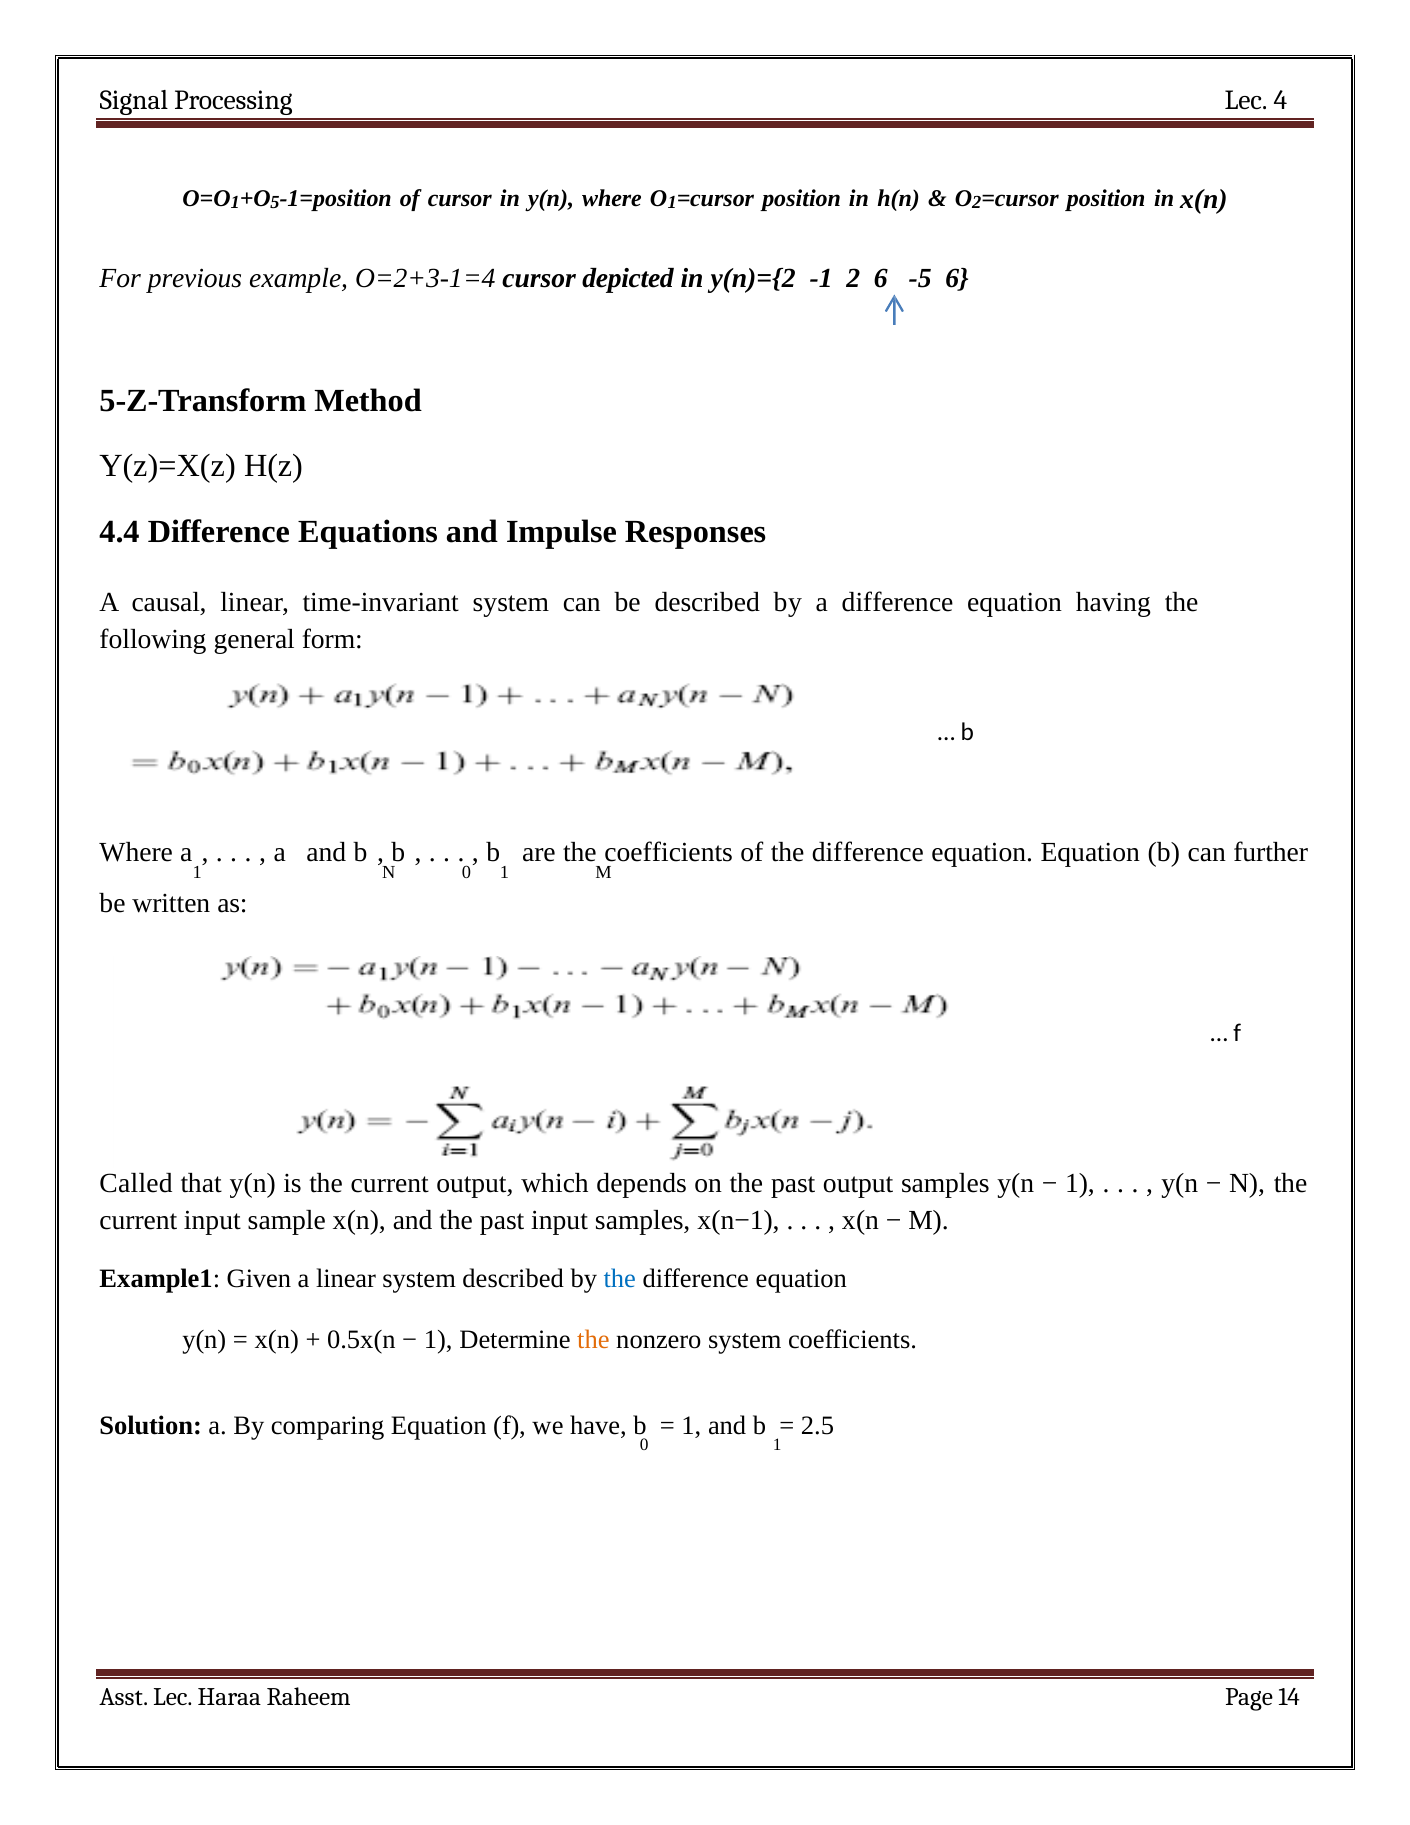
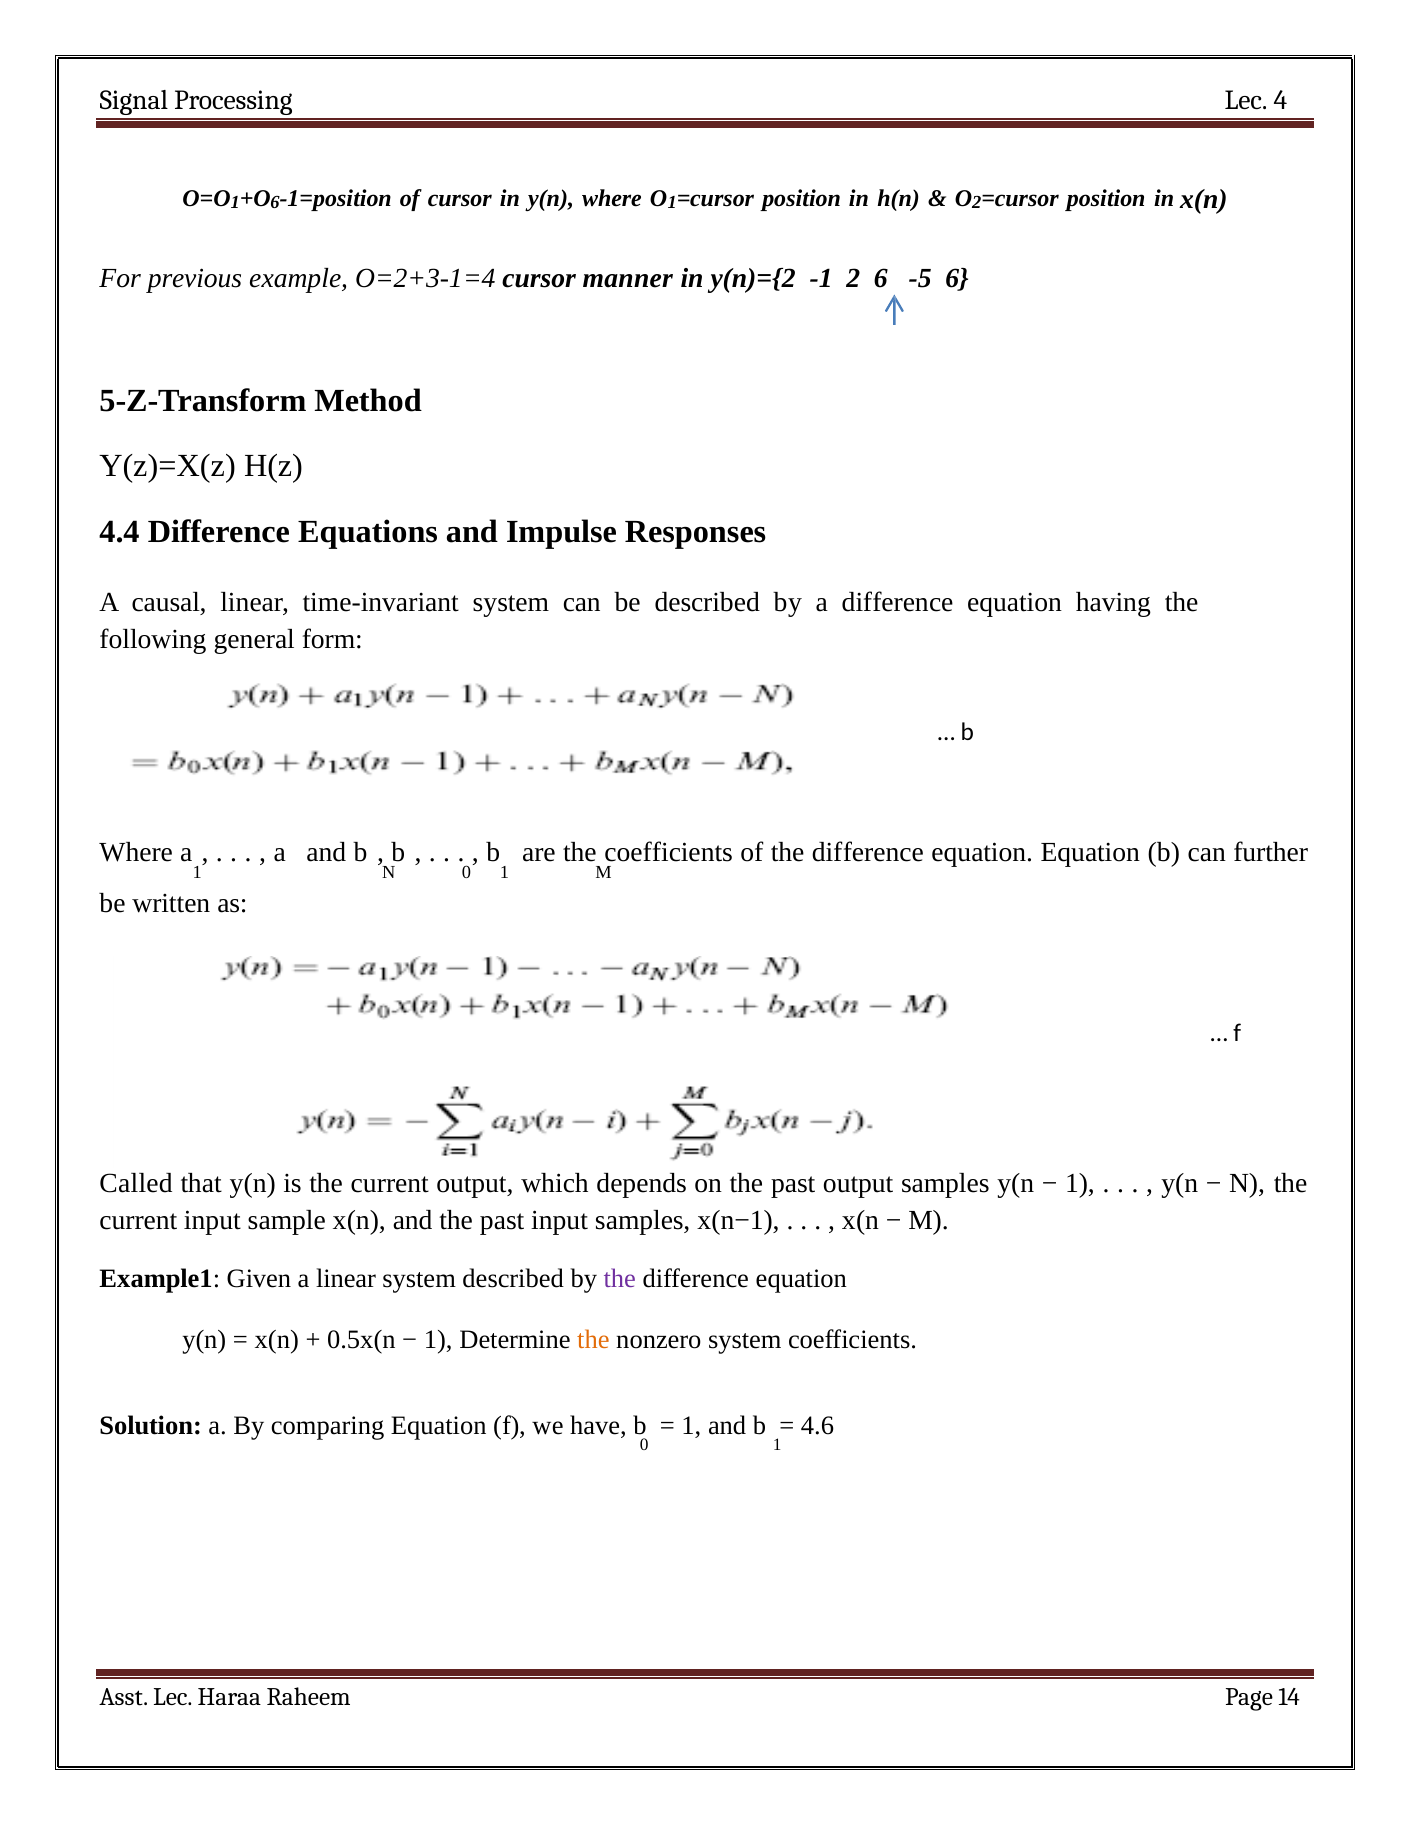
5: 5 -> 6 (275, 202)
depicted: depicted -> manner (628, 278)
the colour: blue -> purple (620, 1279)
2.5: 2.5 -> 4.6 (818, 1425)
